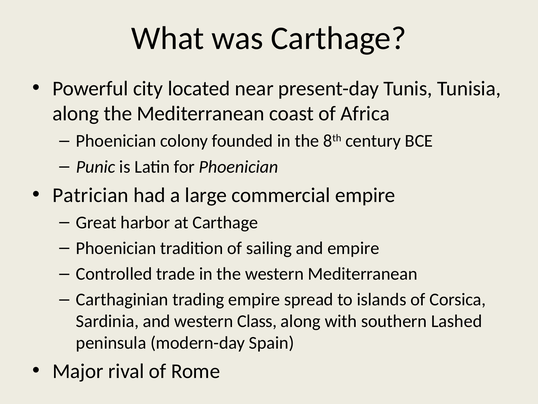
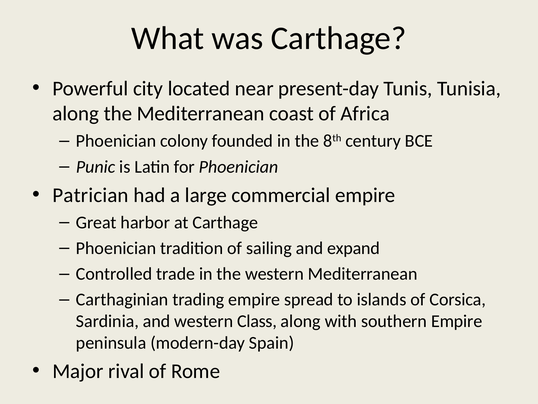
and empire: empire -> expand (353, 248)
southern Lashed: Lashed -> Empire (457, 321)
